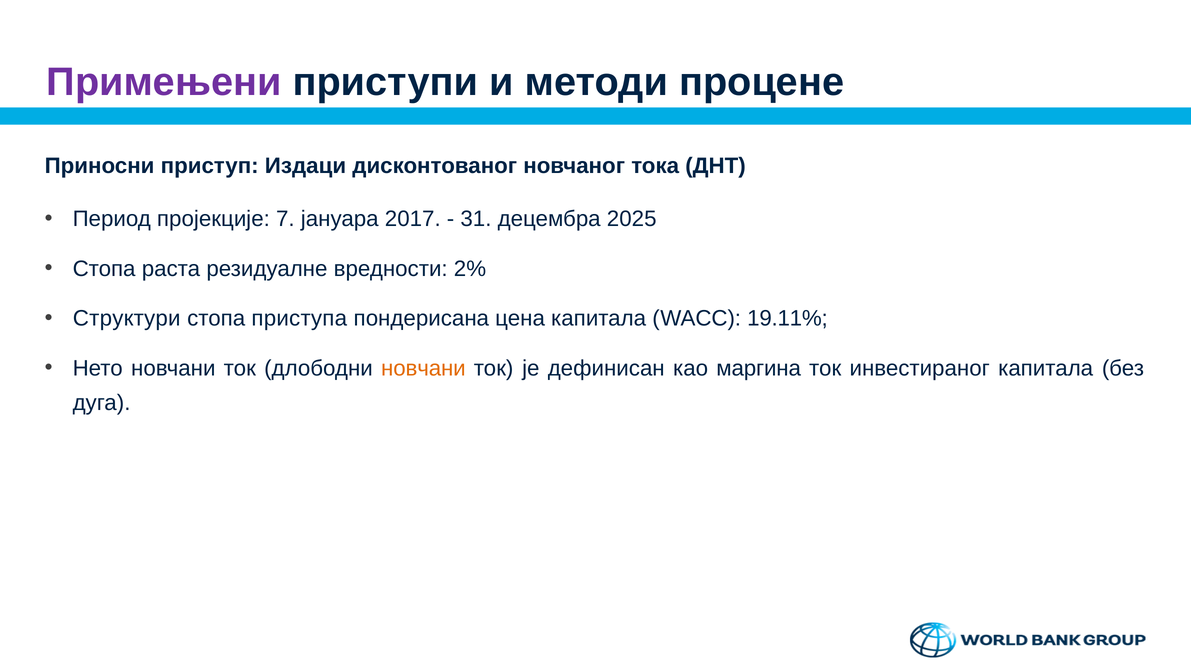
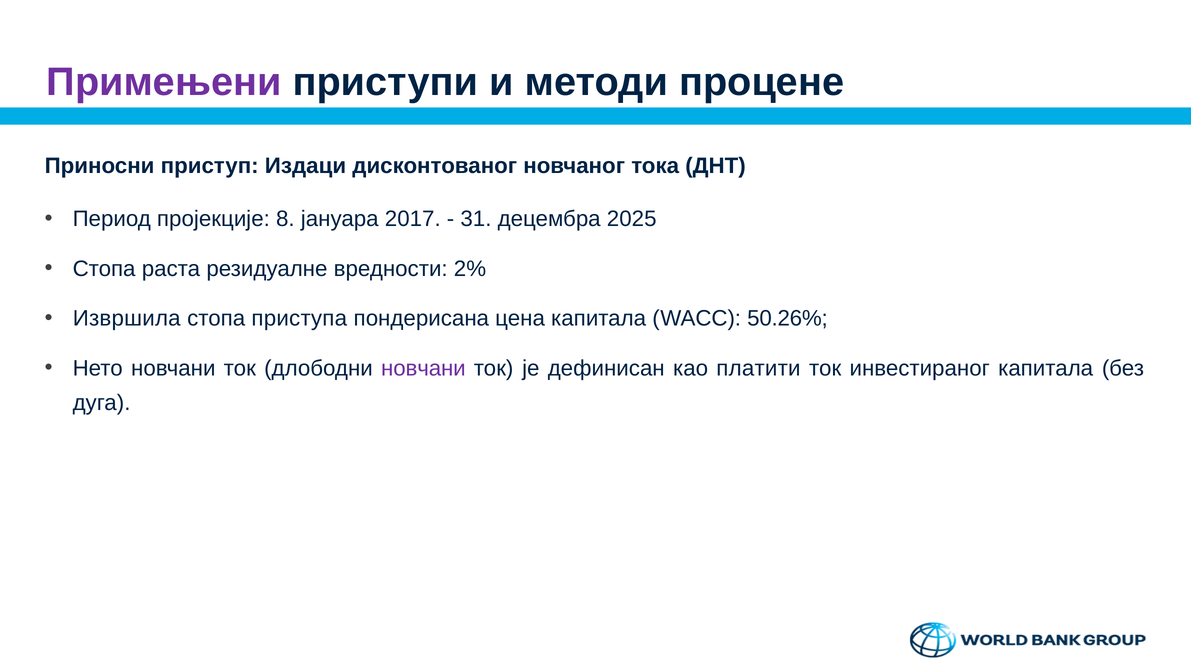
7: 7 -> 8 (285, 219)
Структури: Структури -> Извршила (127, 318)
19.11%: 19.11% -> 50.26% (787, 318)
новчани colour: orange -> purple (423, 368)
маргина: маргина -> платити (758, 368)
